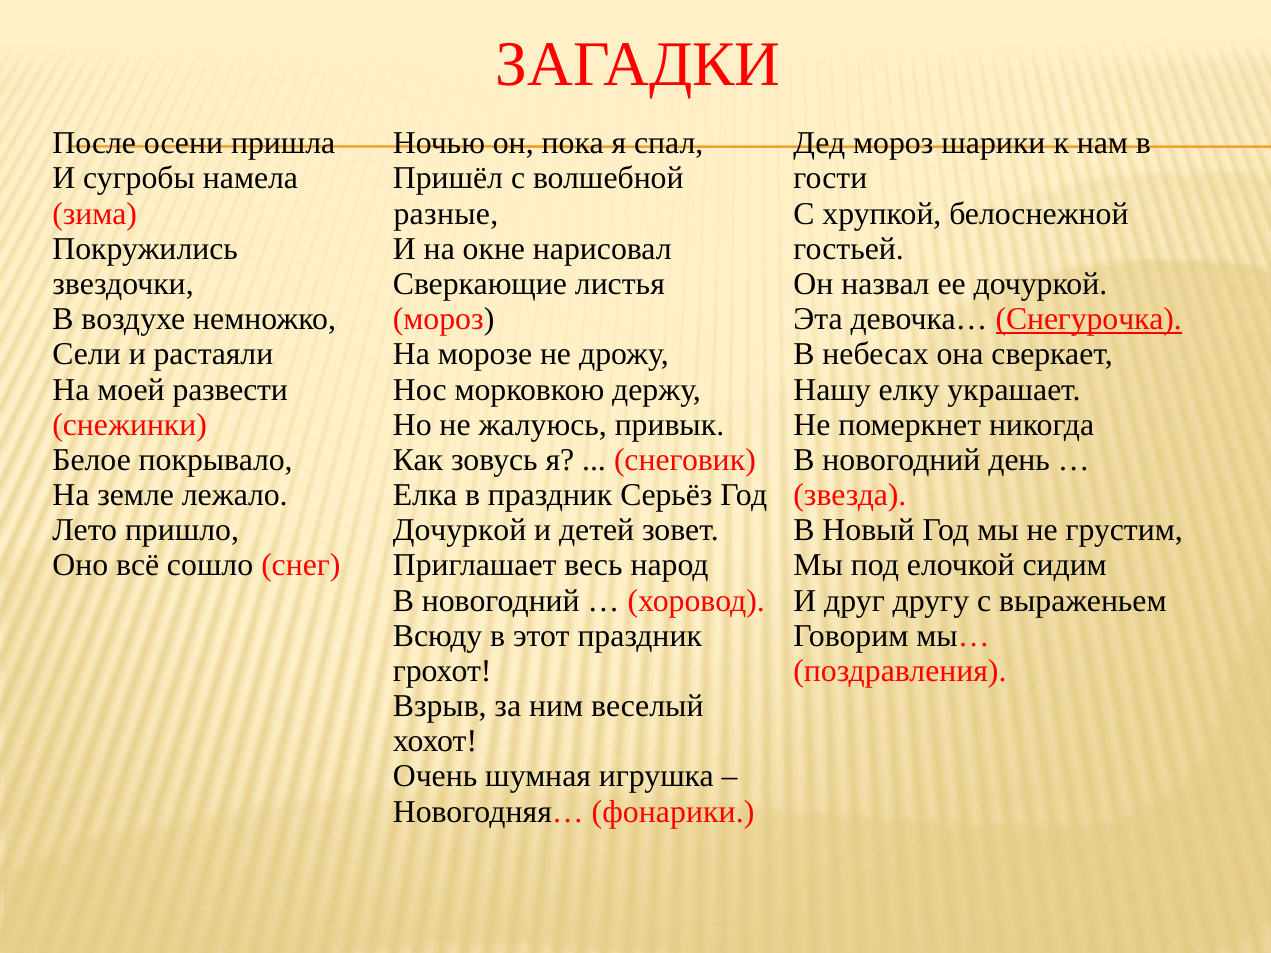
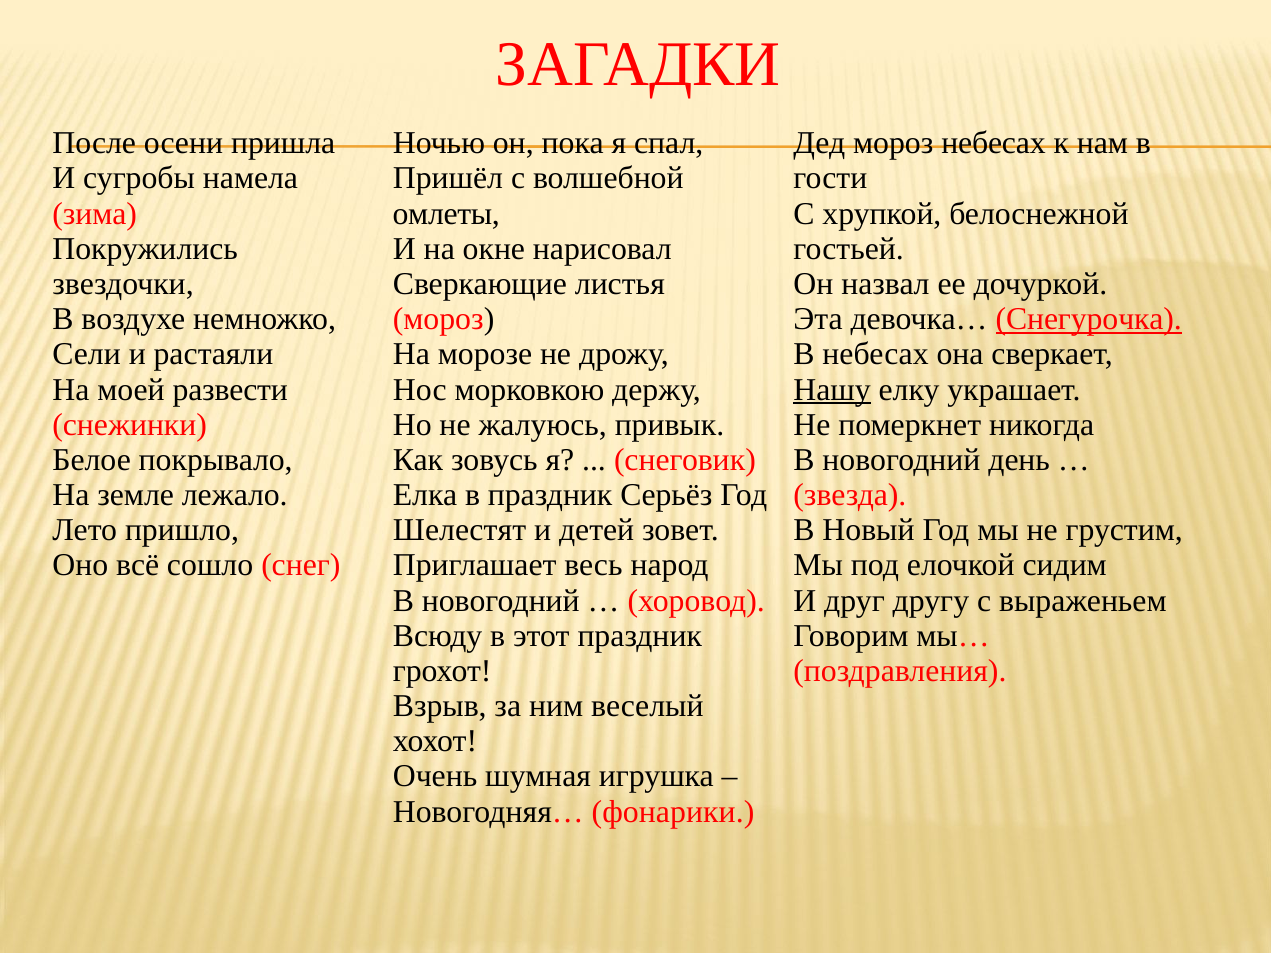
мороз шарики: шарики -> небесах (994, 143)
разные: разные -> омлеты (446, 214)
Нашу underline: none -> present (832, 390)
Дочуркой: Дочуркой -> Шелестят (460, 530)
